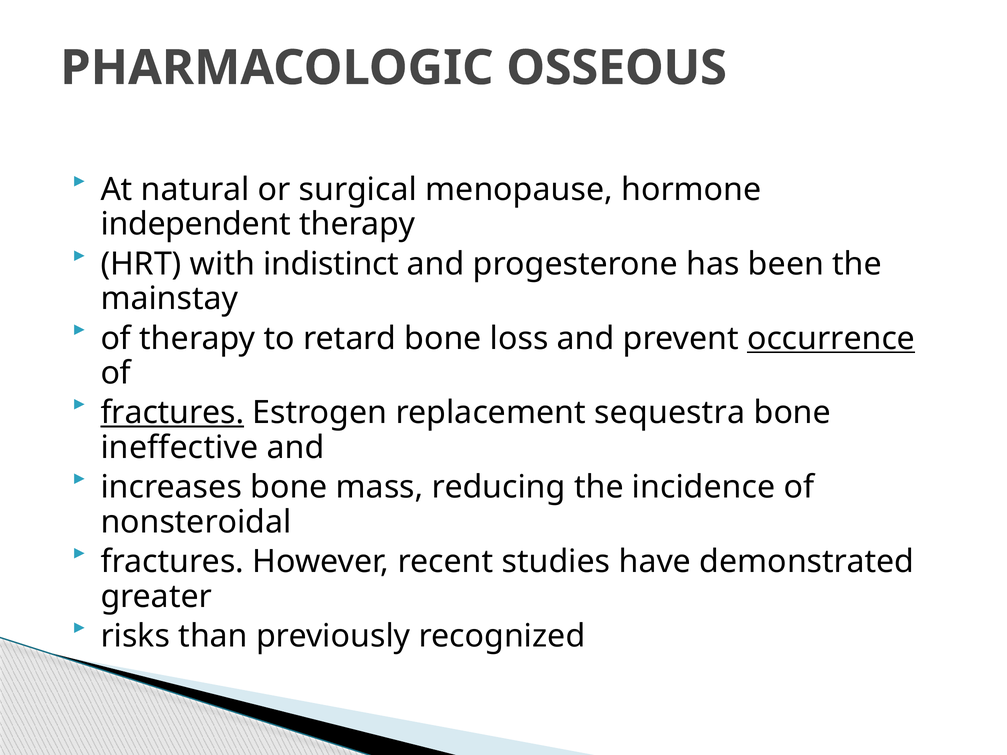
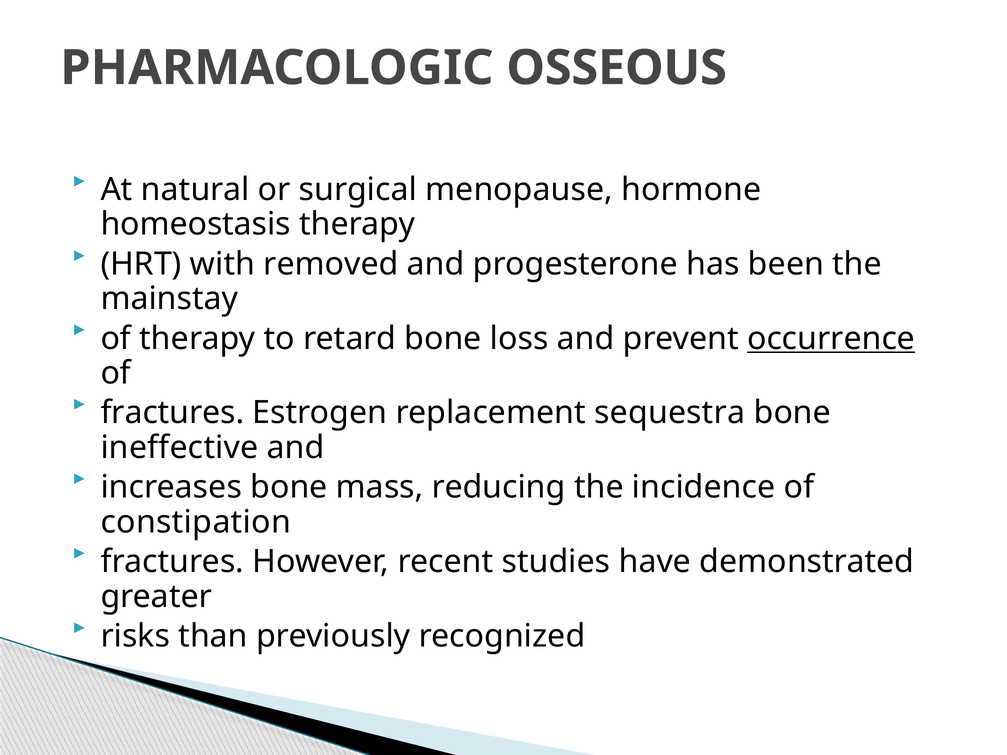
independent: independent -> homeostasis (196, 224)
indistinct: indistinct -> removed (331, 264)
fractures underline: present -> none (172, 413)
nonsteroidal: nonsteroidal -> constipation (196, 522)
